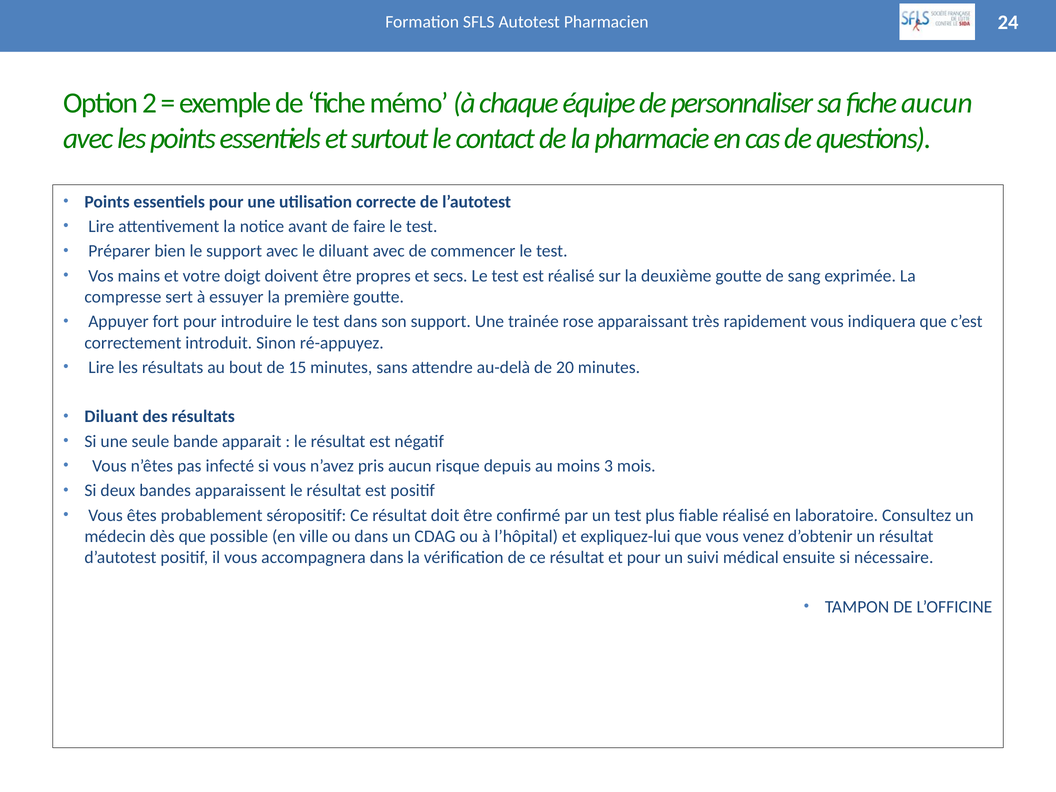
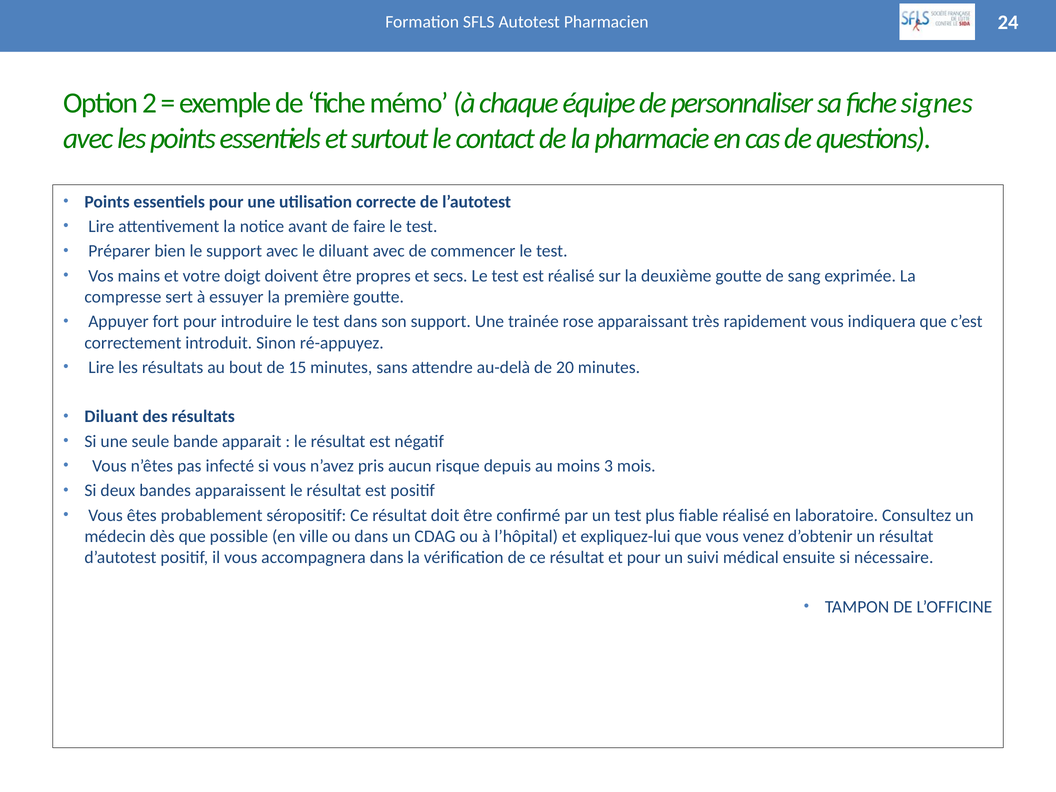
fiche aucun: aucun -> signes (937, 103)
